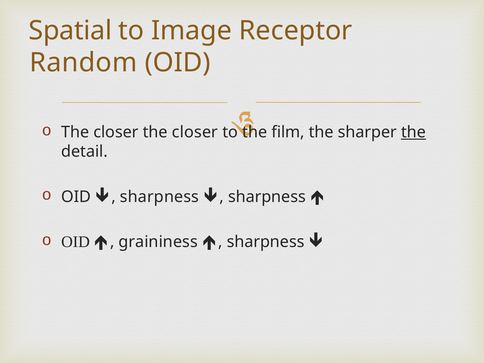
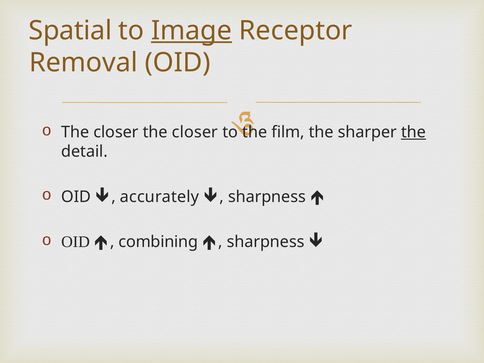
Image underline: none -> present (192, 31)
Random: Random -> Removal (83, 63)
sharpness: sharpness -> accurately (159, 197)
graininess: graininess -> combining (158, 242)
